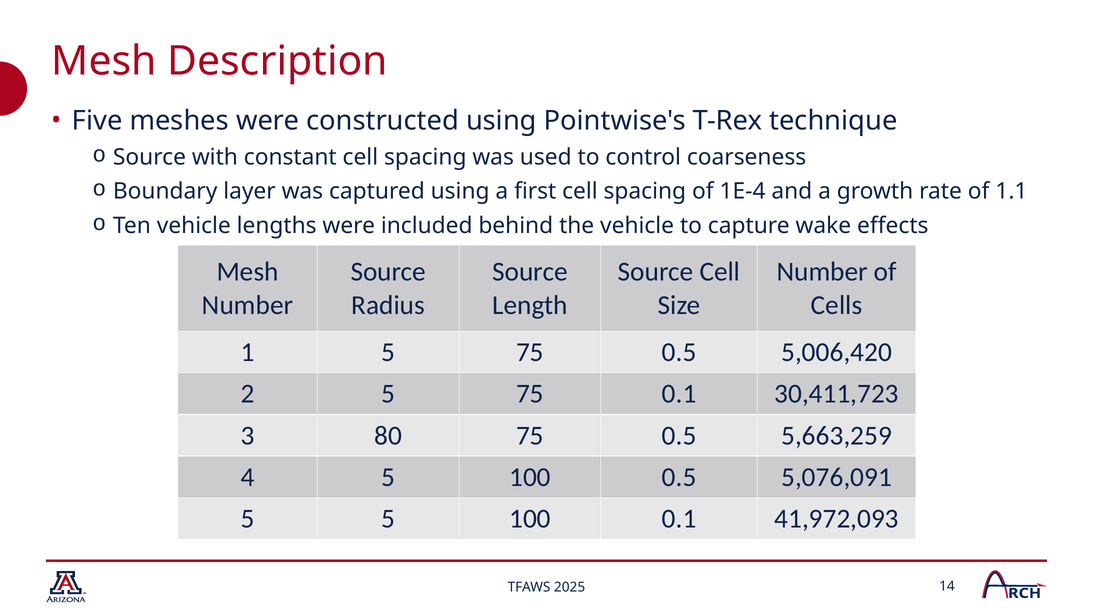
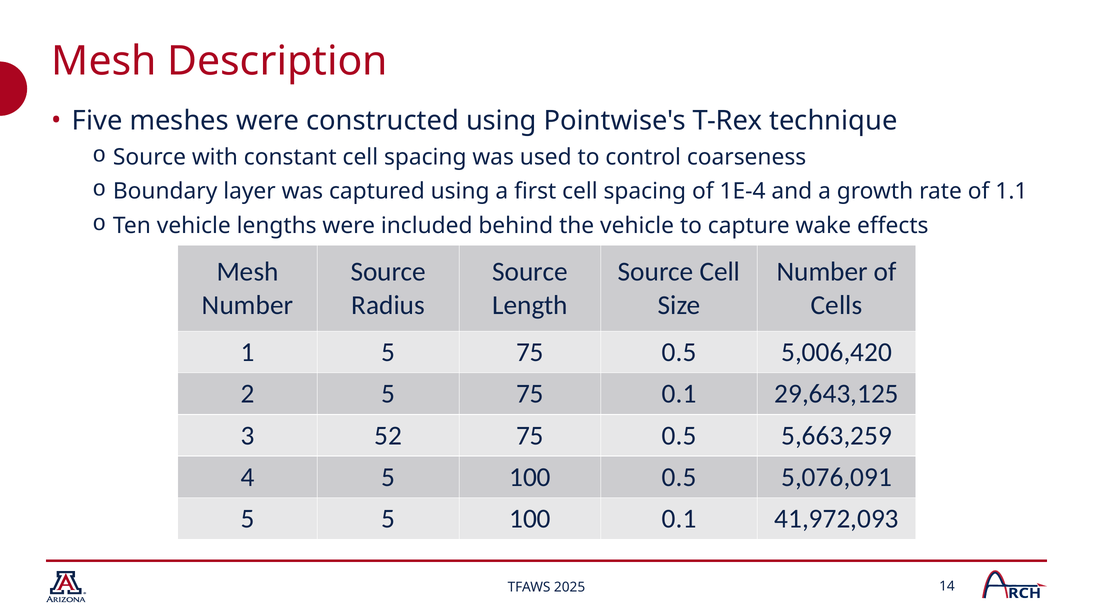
30,411,723: 30,411,723 -> 29,643,125 (837, 394)
80: 80 -> 52 (388, 435)
